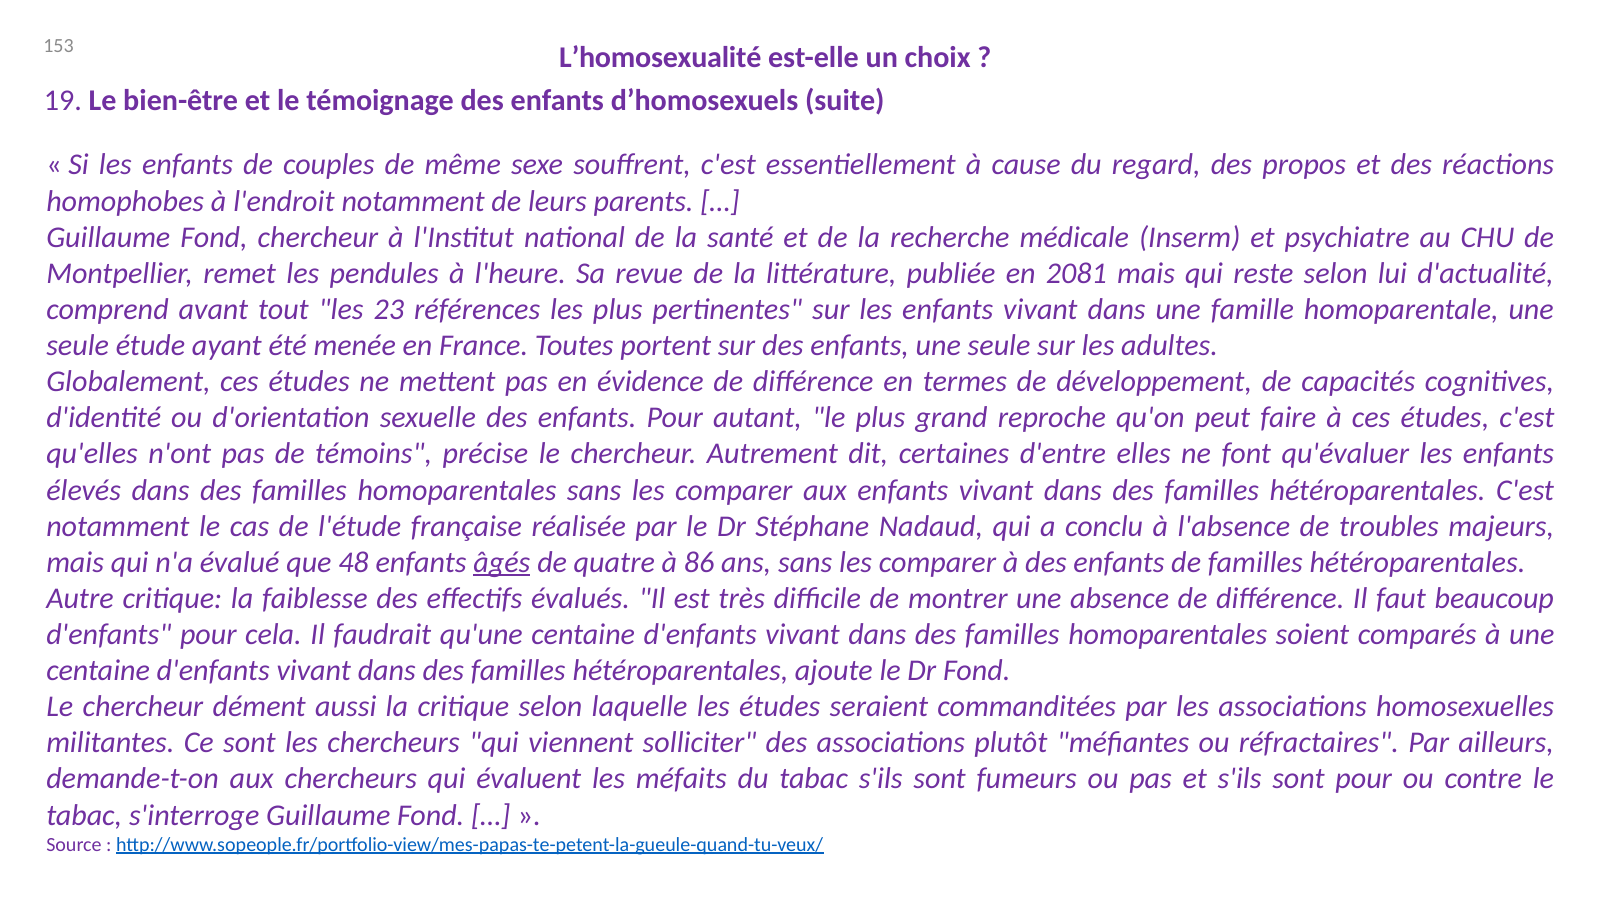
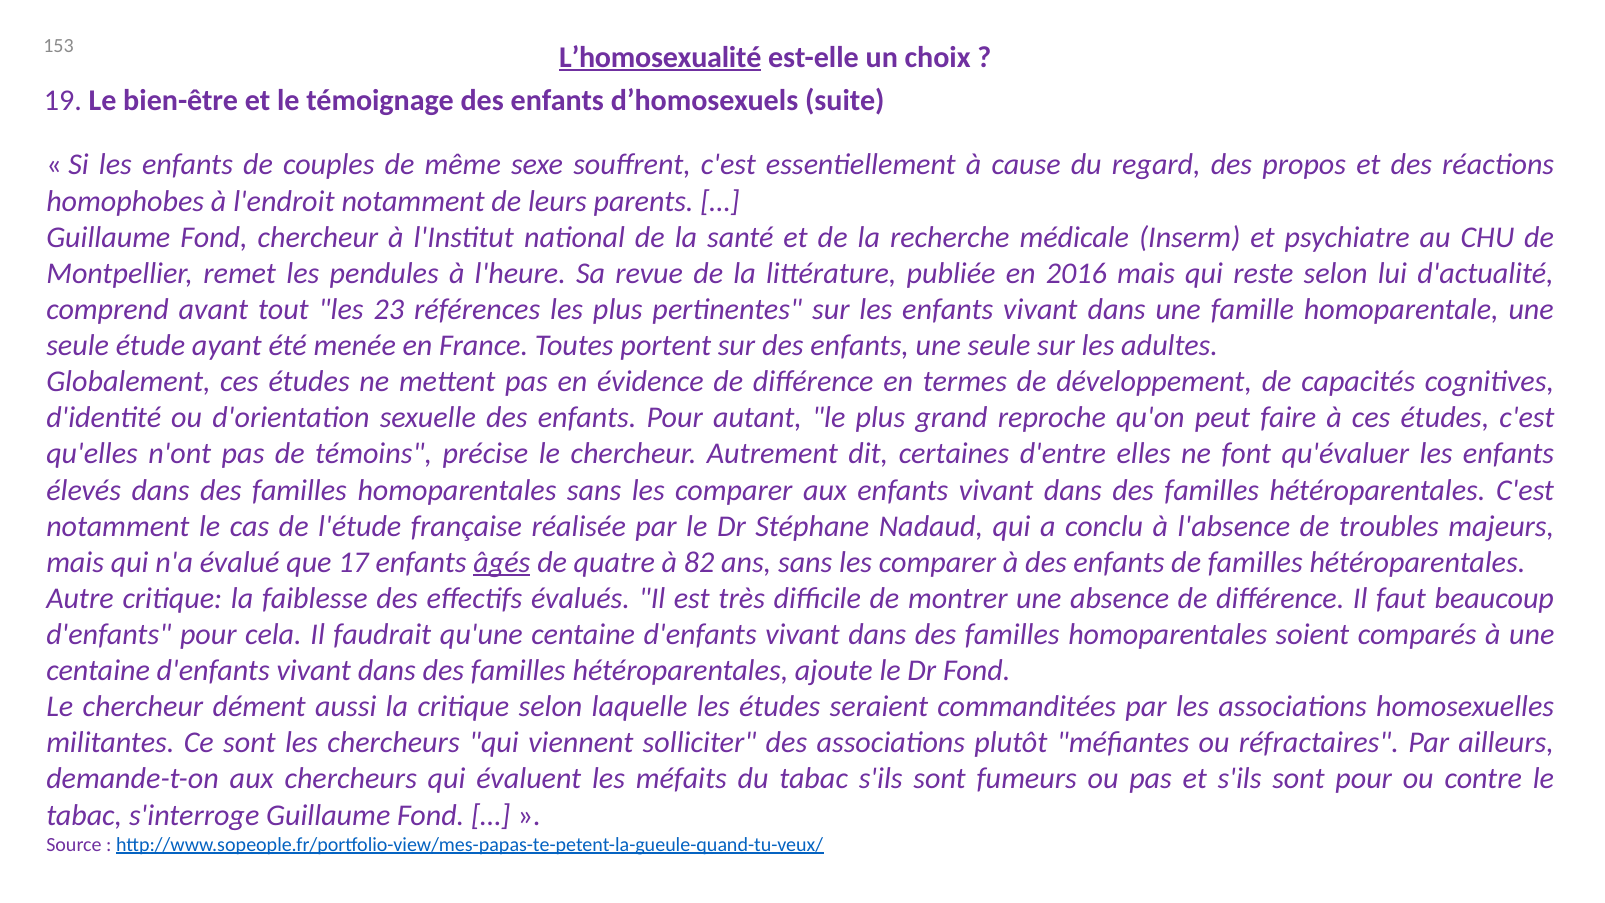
L’homosexualité underline: none -> present (660, 57)
2081: 2081 -> 2016 (1076, 273)
48: 48 -> 17 (353, 562)
86: 86 -> 82 (699, 562)
